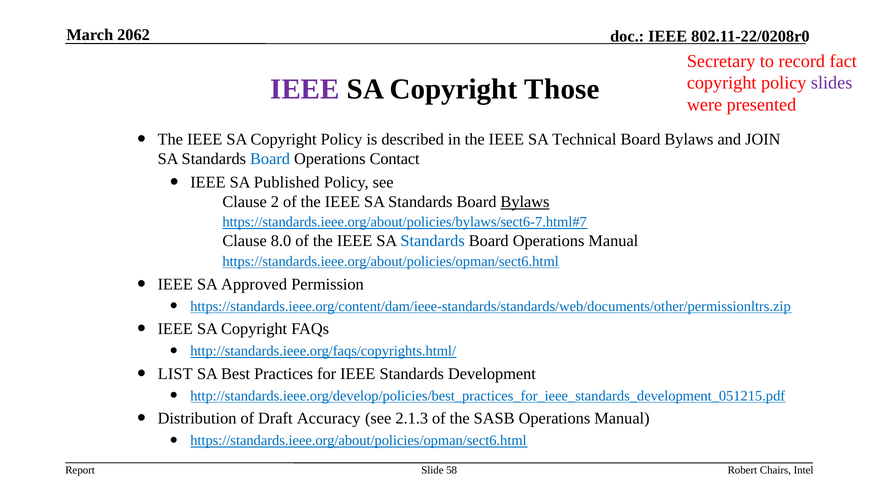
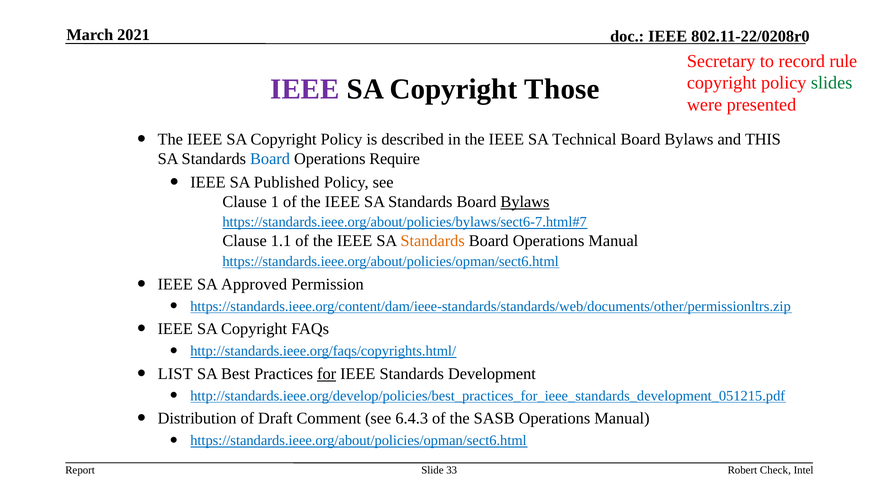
2062: 2062 -> 2021 (134, 35)
fact: fact -> rule (843, 61)
slides colour: purple -> green (832, 83)
JOIN: JOIN -> THIS (763, 139)
Contact: Contact -> Require (395, 159)
2: 2 -> 1 (275, 202)
8.0: 8.0 -> 1.1 (281, 241)
Standards colour: blue -> orange (433, 241)
for underline: none -> present (327, 374)
Accuracy: Accuracy -> Comment (329, 418)
2.1.3: 2.1.3 -> 6.4.3 (412, 418)
58: 58 -> 33 (452, 470)
Chairs: Chairs -> Check (775, 470)
